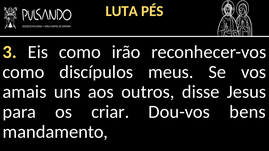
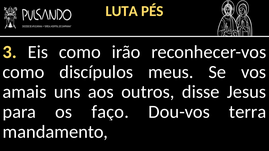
criar: criar -> faço (110, 112)
bens: bens -> terra (248, 112)
